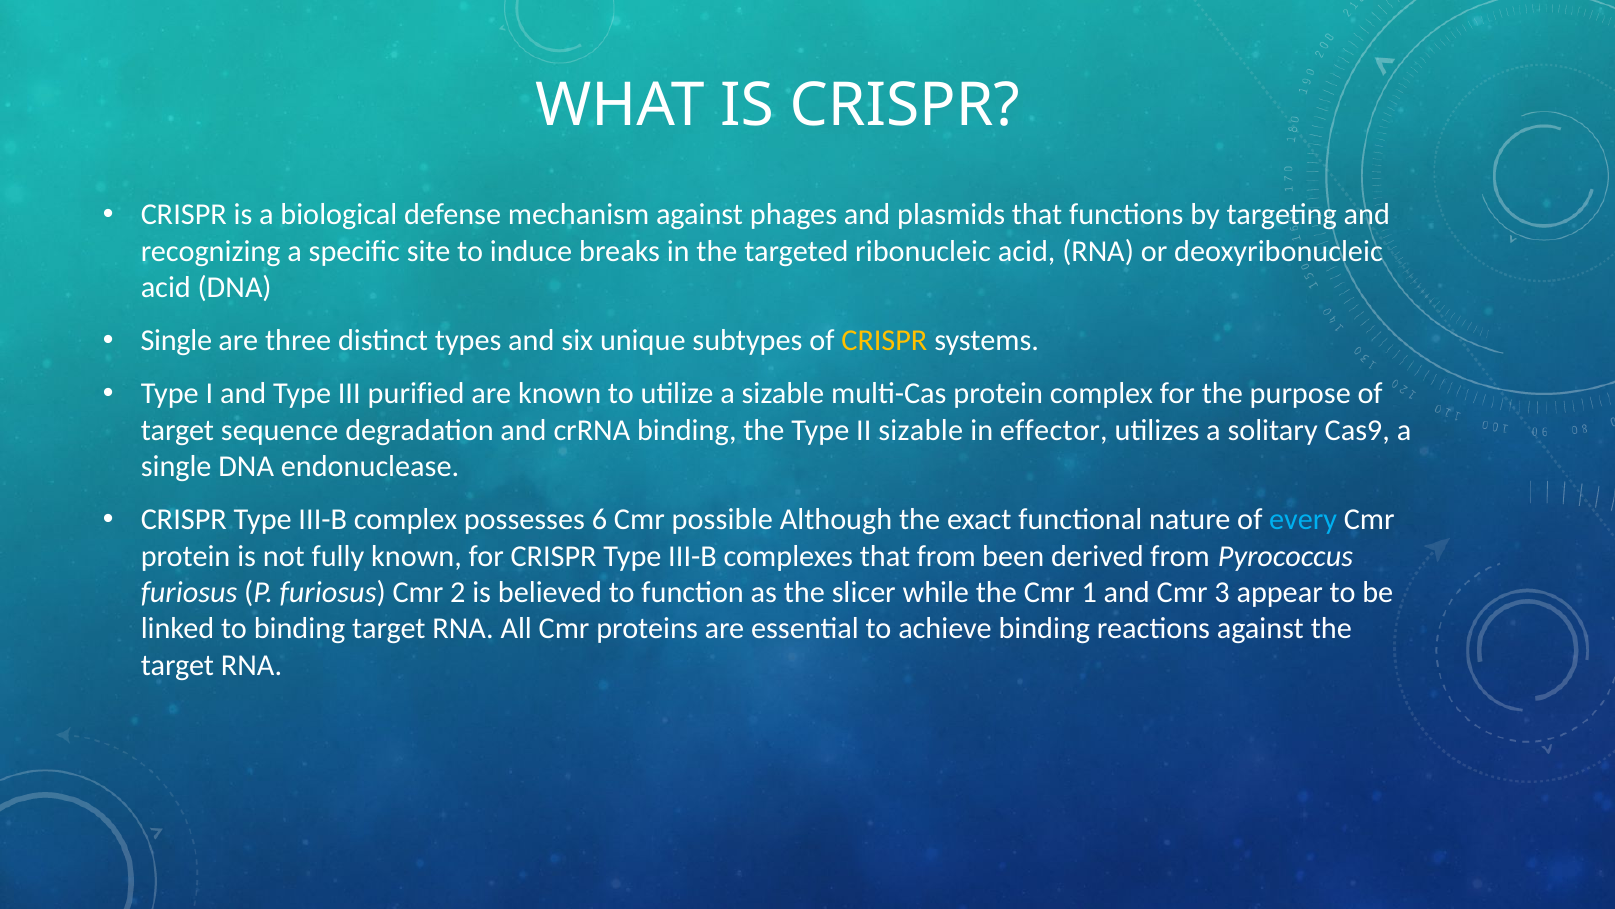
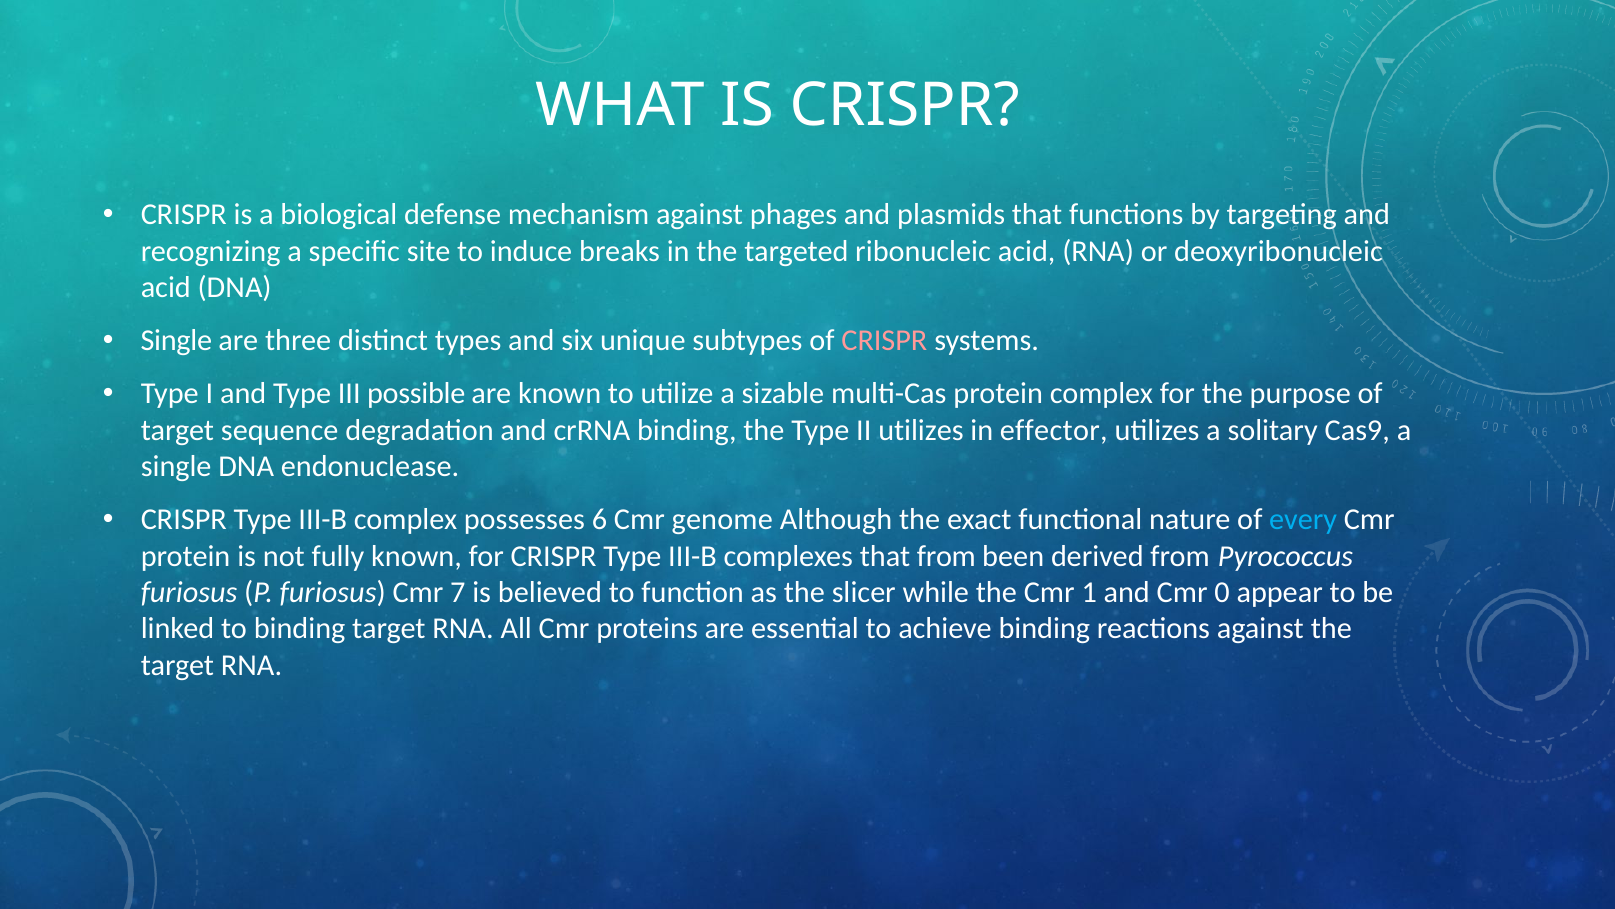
CRISPR colour: yellow -> pink (884, 341)
purified: purified -> possible (416, 394)
II sizable: sizable -> utilizes (921, 430)
possible: possible -> genome (722, 520)
2: 2 -> 7 (458, 592)
3: 3 -> 0 (1222, 592)
